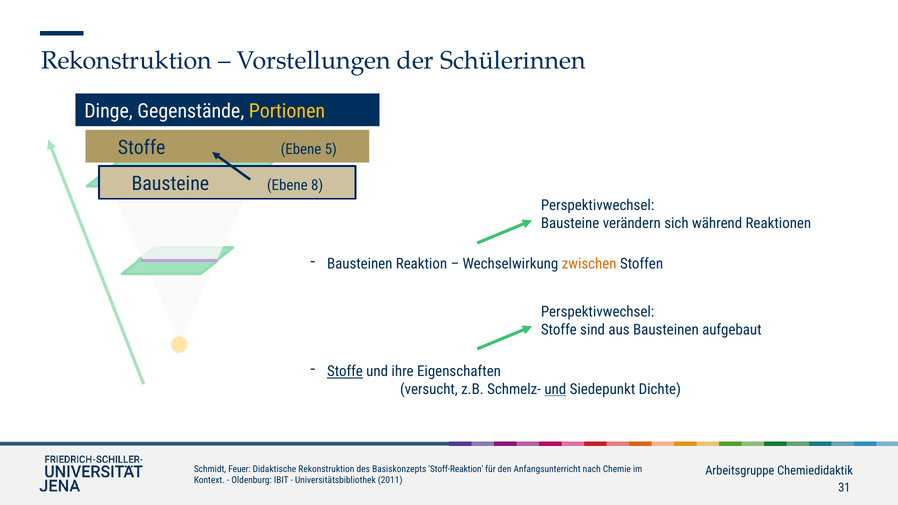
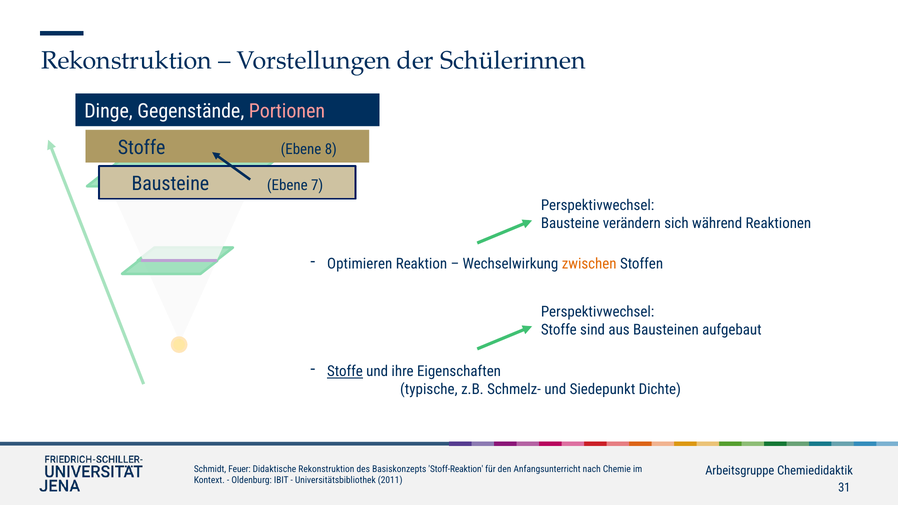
Portionen colour: yellow -> pink (287, 111)
5: 5 -> 8 (331, 149)
8: 8 -> 7 (317, 186)
Bausteinen: Bausteinen -> Optimieren (360, 264)
versucht: versucht -> typische (429, 389)
und underline: present -> none (555, 389)
